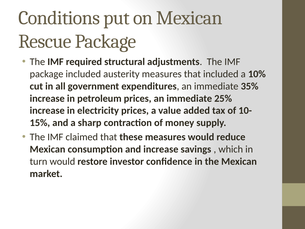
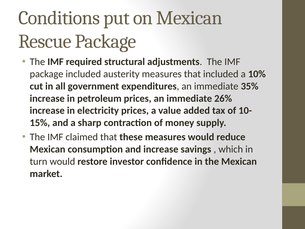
25%: 25% -> 26% (223, 98)
